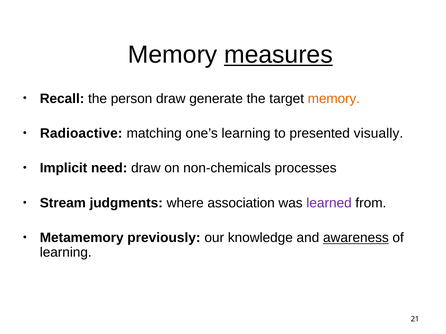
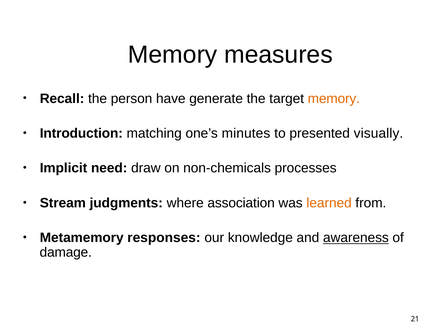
measures underline: present -> none (278, 55)
person draw: draw -> have (171, 99)
Radioactive: Radioactive -> Introduction (81, 134)
one’s learning: learning -> minutes (246, 134)
learned colour: purple -> orange (329, 203)
previously: previously -> responses (164, 238)
learning: learning -> damage (66, 253)
